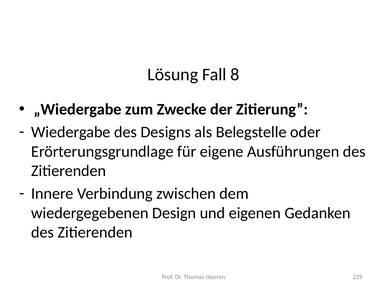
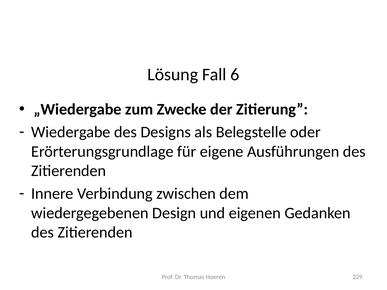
8: 8 -> 6 (235, 75)
